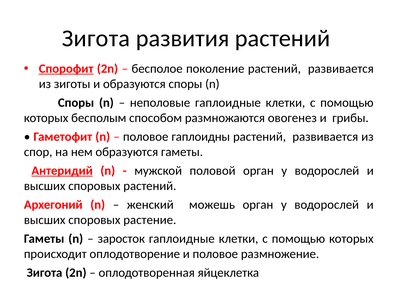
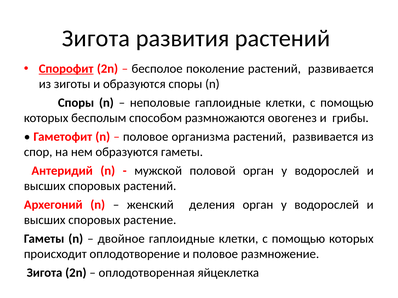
гаплоидны: гаплоидны -> организма (201, 137)
Антеридий underline: present -> none (62, 171)
можешь: можешь -> деления (212, 205)
заросток: заросток -> двойное (121, 239)
